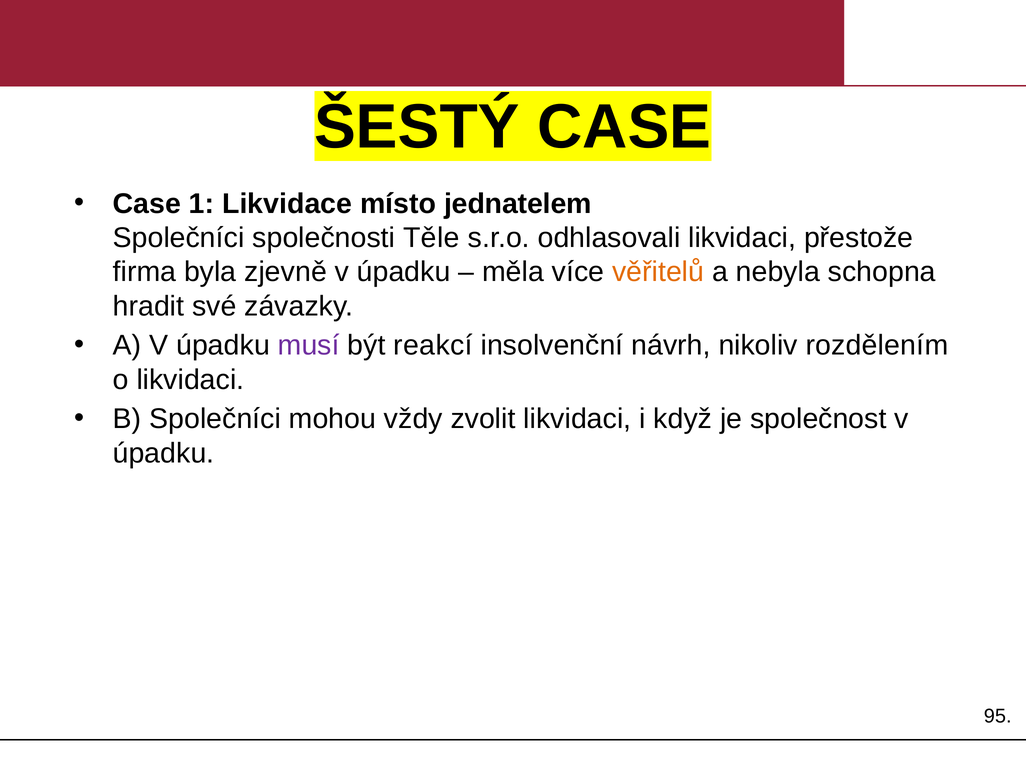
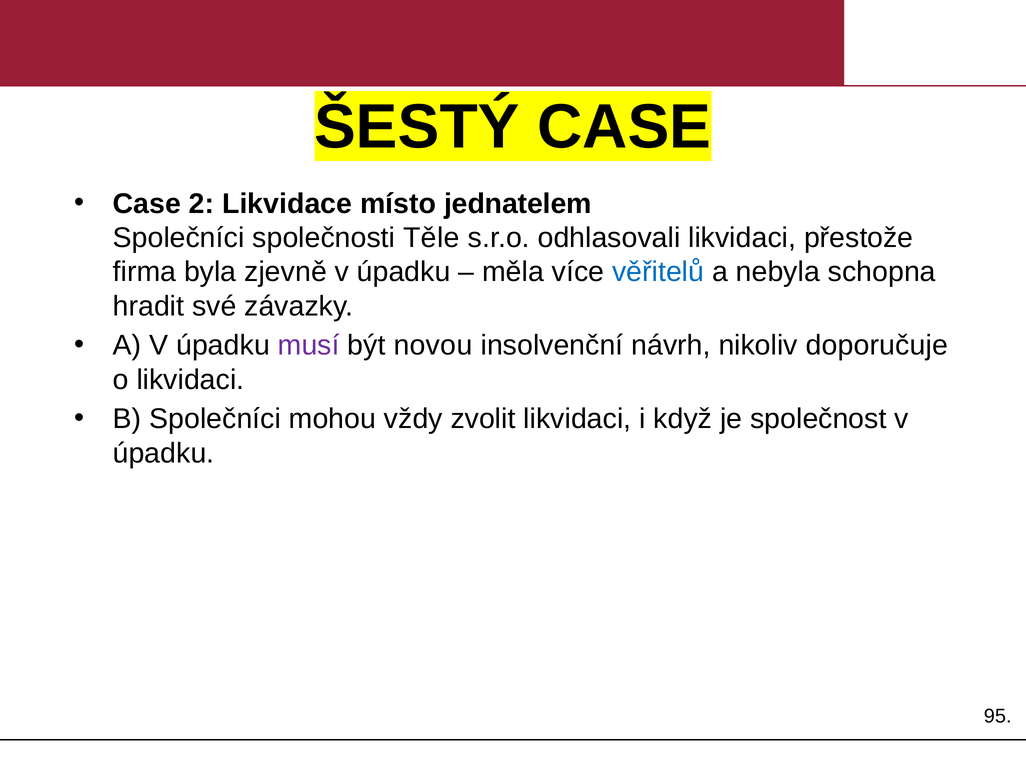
1: 1 -> 2 (202, 204)
věřitelů colour: orange -> blue (658, 272)
reakcí: reakcí -> novou (433, 346)
rozdělením: rozdělením -> doporučuje (877, 346)
